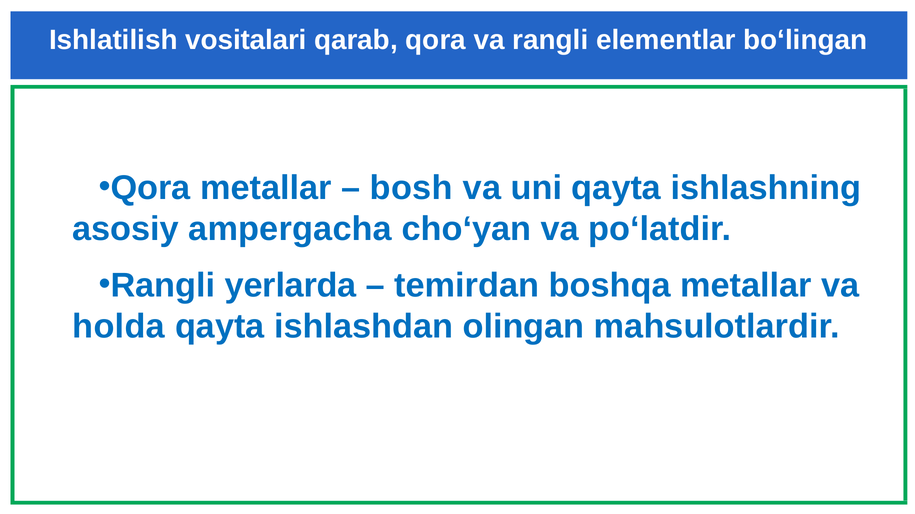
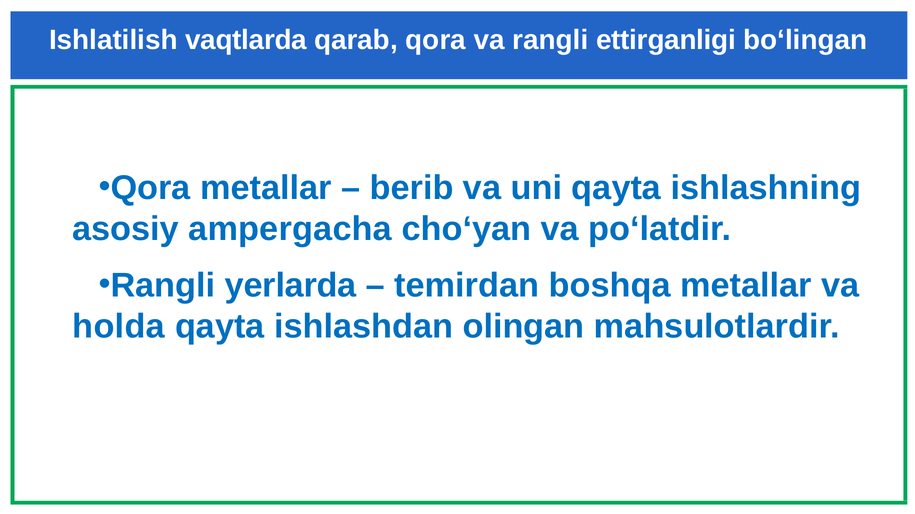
vositalari: vositalari -> vaqtlarda (246, 40)
elementlar: elementlar -> ettirganligi (666, 40)
bosh: bosh -> berib (412, 188)
